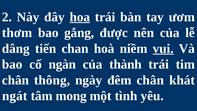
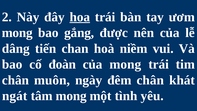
thơm: thơm -> mong (17, 33)
vui underline: present -> none (163, 48)
ngàn: ngàn -> đoàn (62, 64)
của thành: thành -> mong (125, 64)
thông: thông -> muôn (52, 80)
